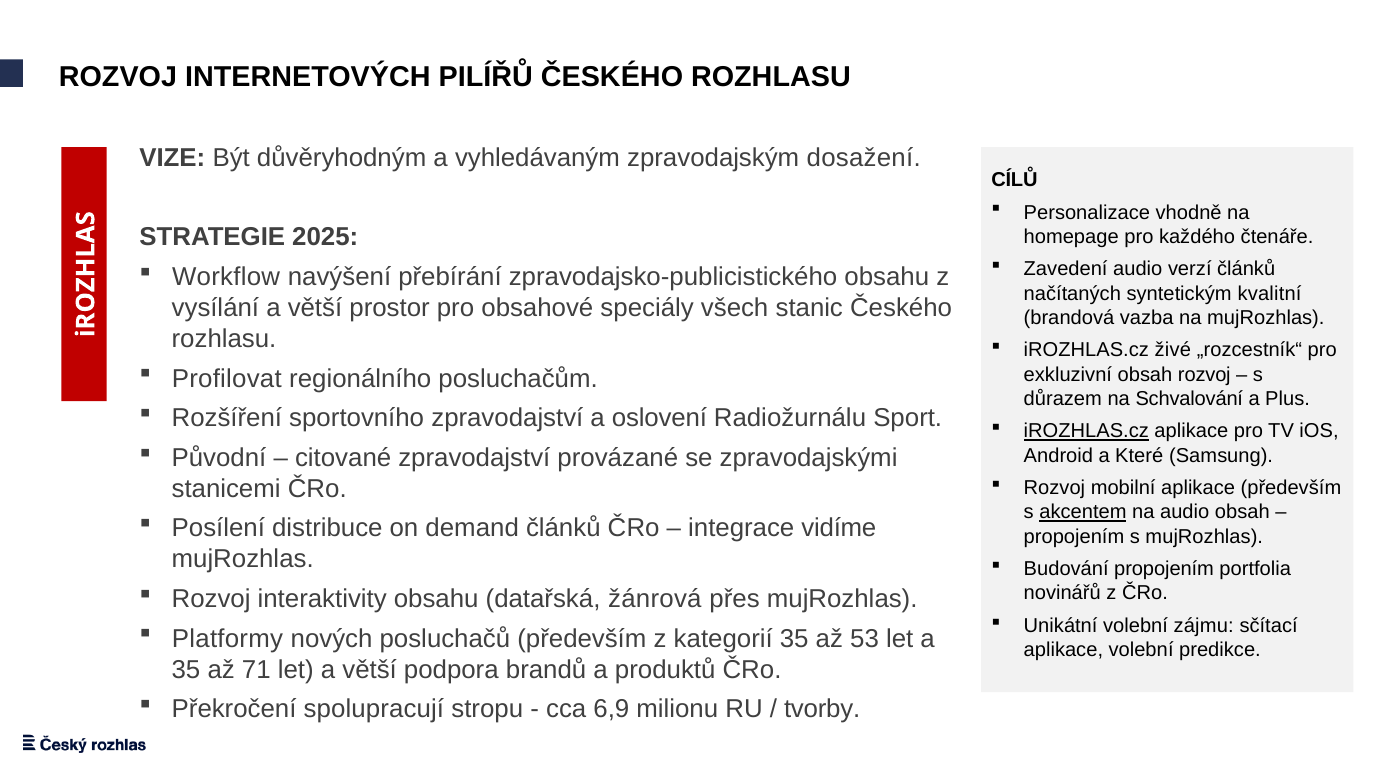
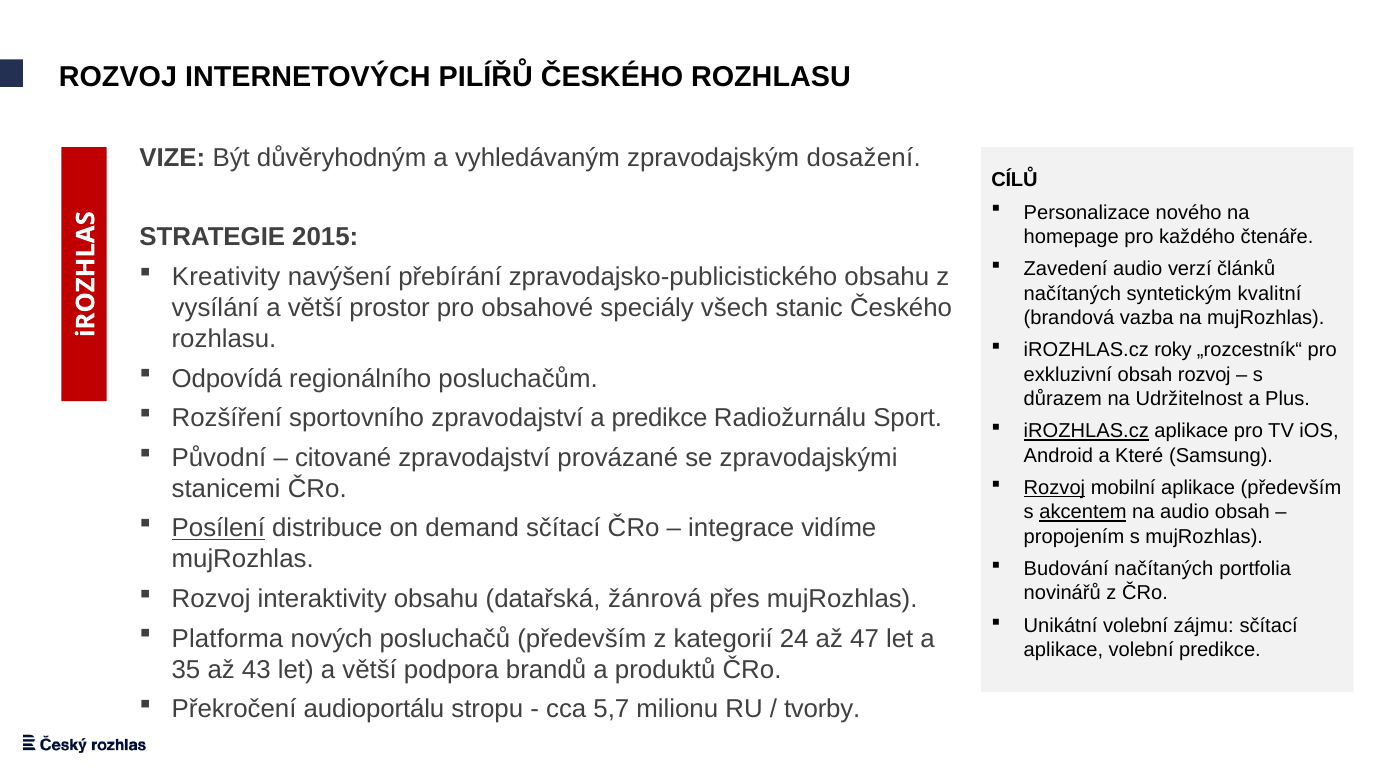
vhodně: vhodně -> nového (1189, 212)
2025: 2025 -> 2015 (325, 237)
Workflow: Workflow -> Kreativity (226, 277)
živé: živé -> roky (1173, 350)
Profilovat: Profilovat -> Odpovídá (227, 379)
Schvalování: Schvalování -> Udržitelnost (1189, 399)
a oslovení: oslovení -> predikce (659, 418)
Rozvoj underline: none -> present (1054, 488)
Posílení underline: none -> present (218, 529)
demand článků: článků -> sčítací (563, 529)
Budování propojením: propojením -> načítaných (1164, 569)
Platformy: Platformy -> Platforma (228, 639)
kategorií 35: 35 -> 24 (794, 639)
53: 53 -> 47 (865, 639)
71: 71 -> 43 (256, 670)
spolupracují: spolupracují -> audioportálu (374, 709)
6,9: 6,9 -> 5,7 (611, 709)
